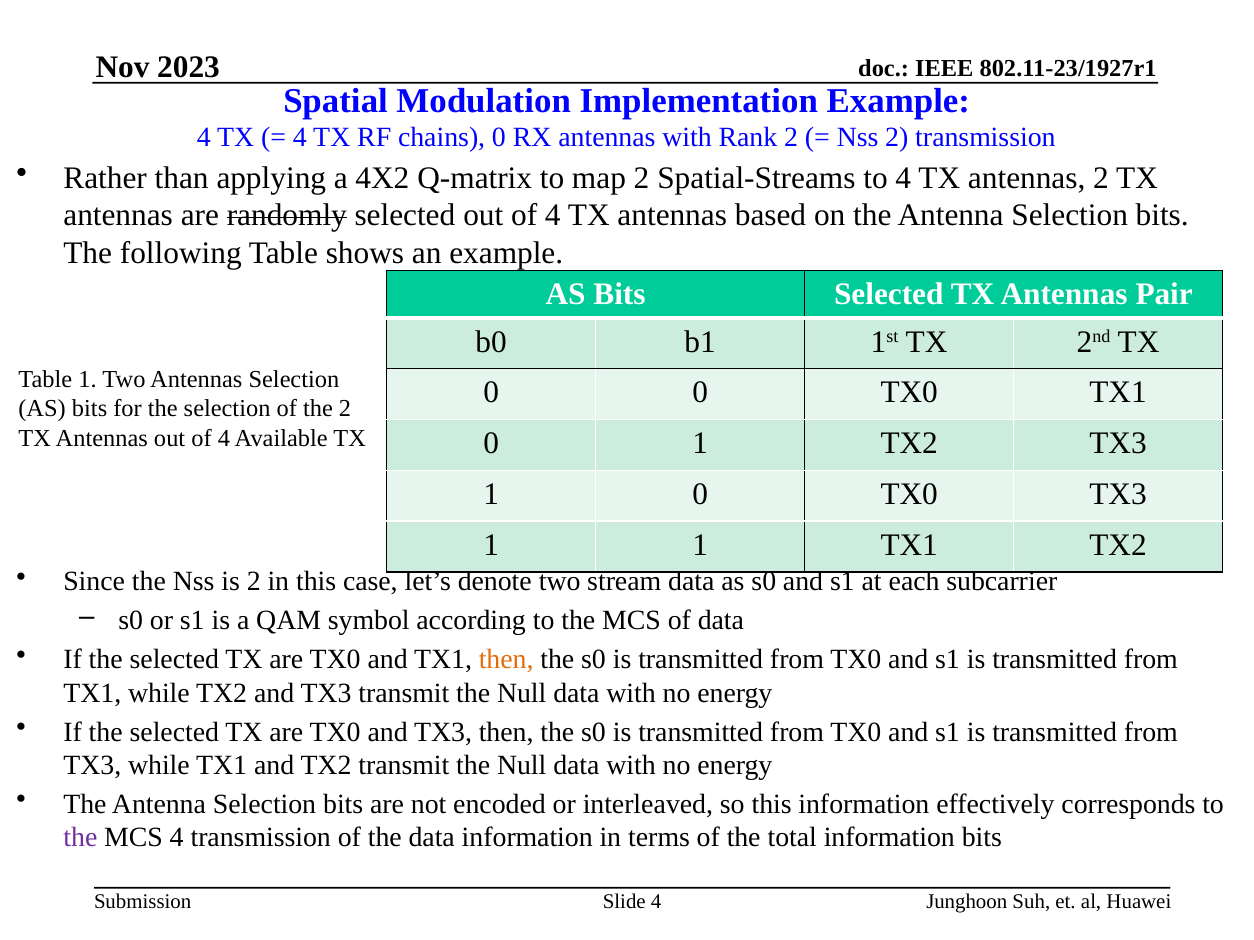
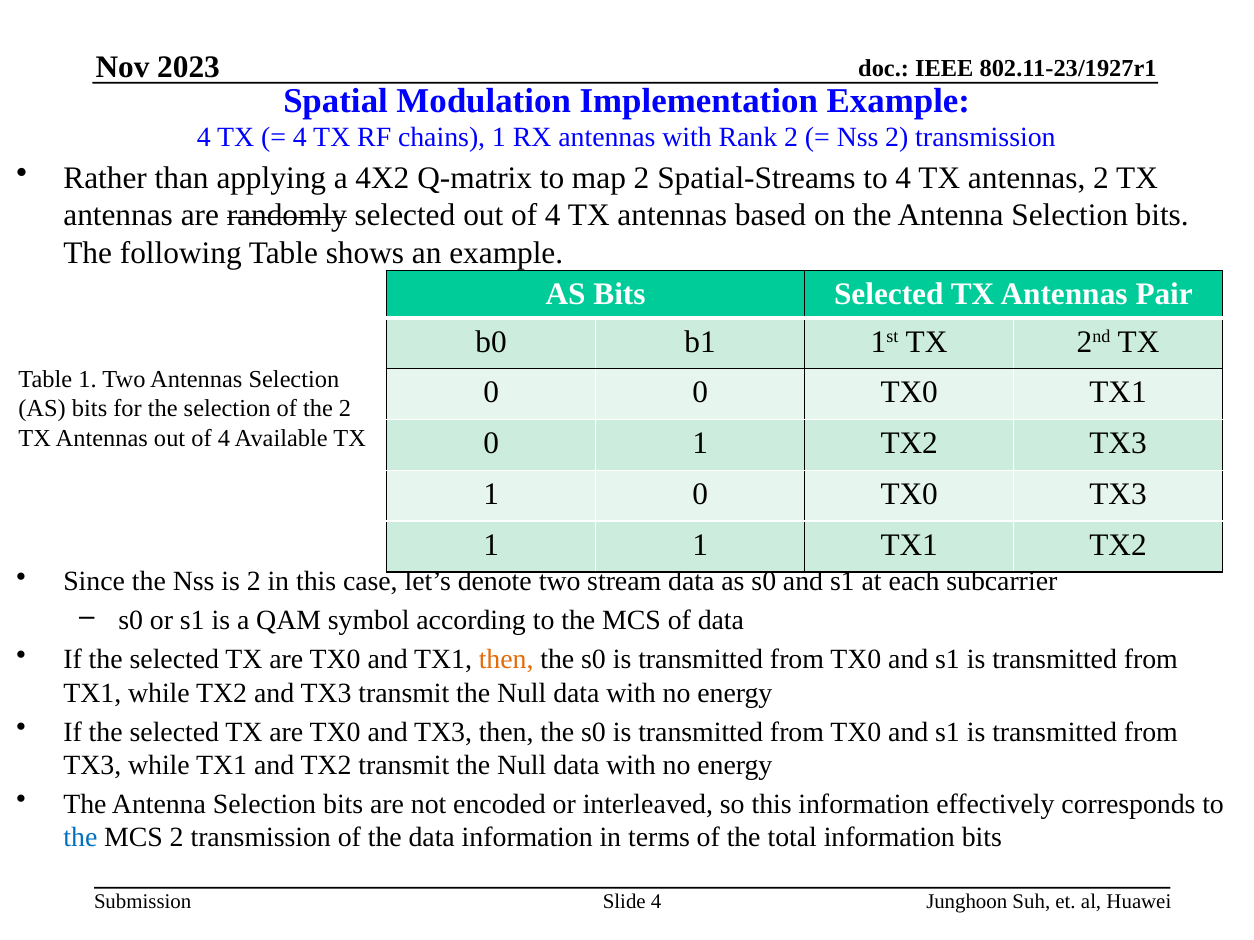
chains 0: 0 -> 1 (499, 138)
the colour: purple -> blue (80, 838)
MCS 4: 4 -> 2 (177, 838)
